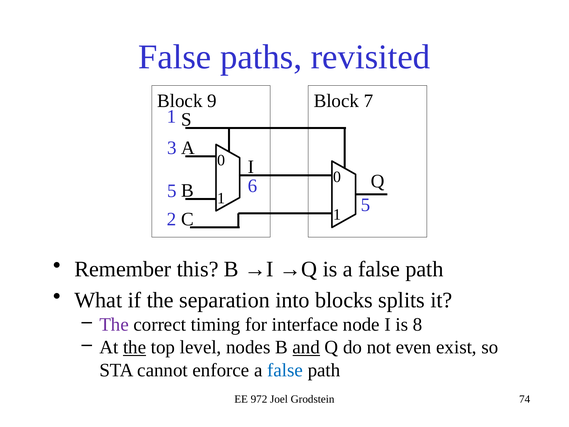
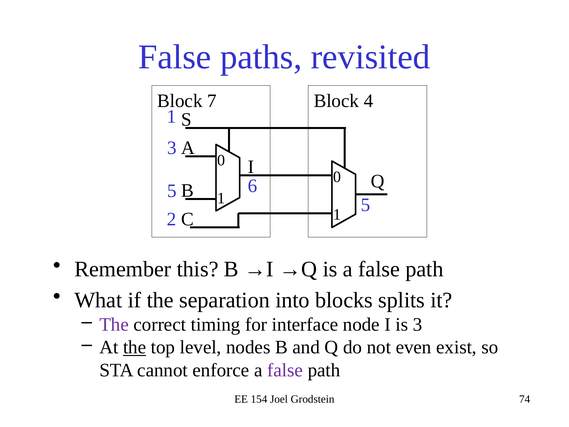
9: 9 -> 7 (212, 101)
7: 7 -> 4 (368, 101)
is 8: 8 -> 3 (418, 324)
and underline: present -> none (306, 347)
false colour: blue -> purple (285, 370)
972: 972 -> 154 (259, 399)
